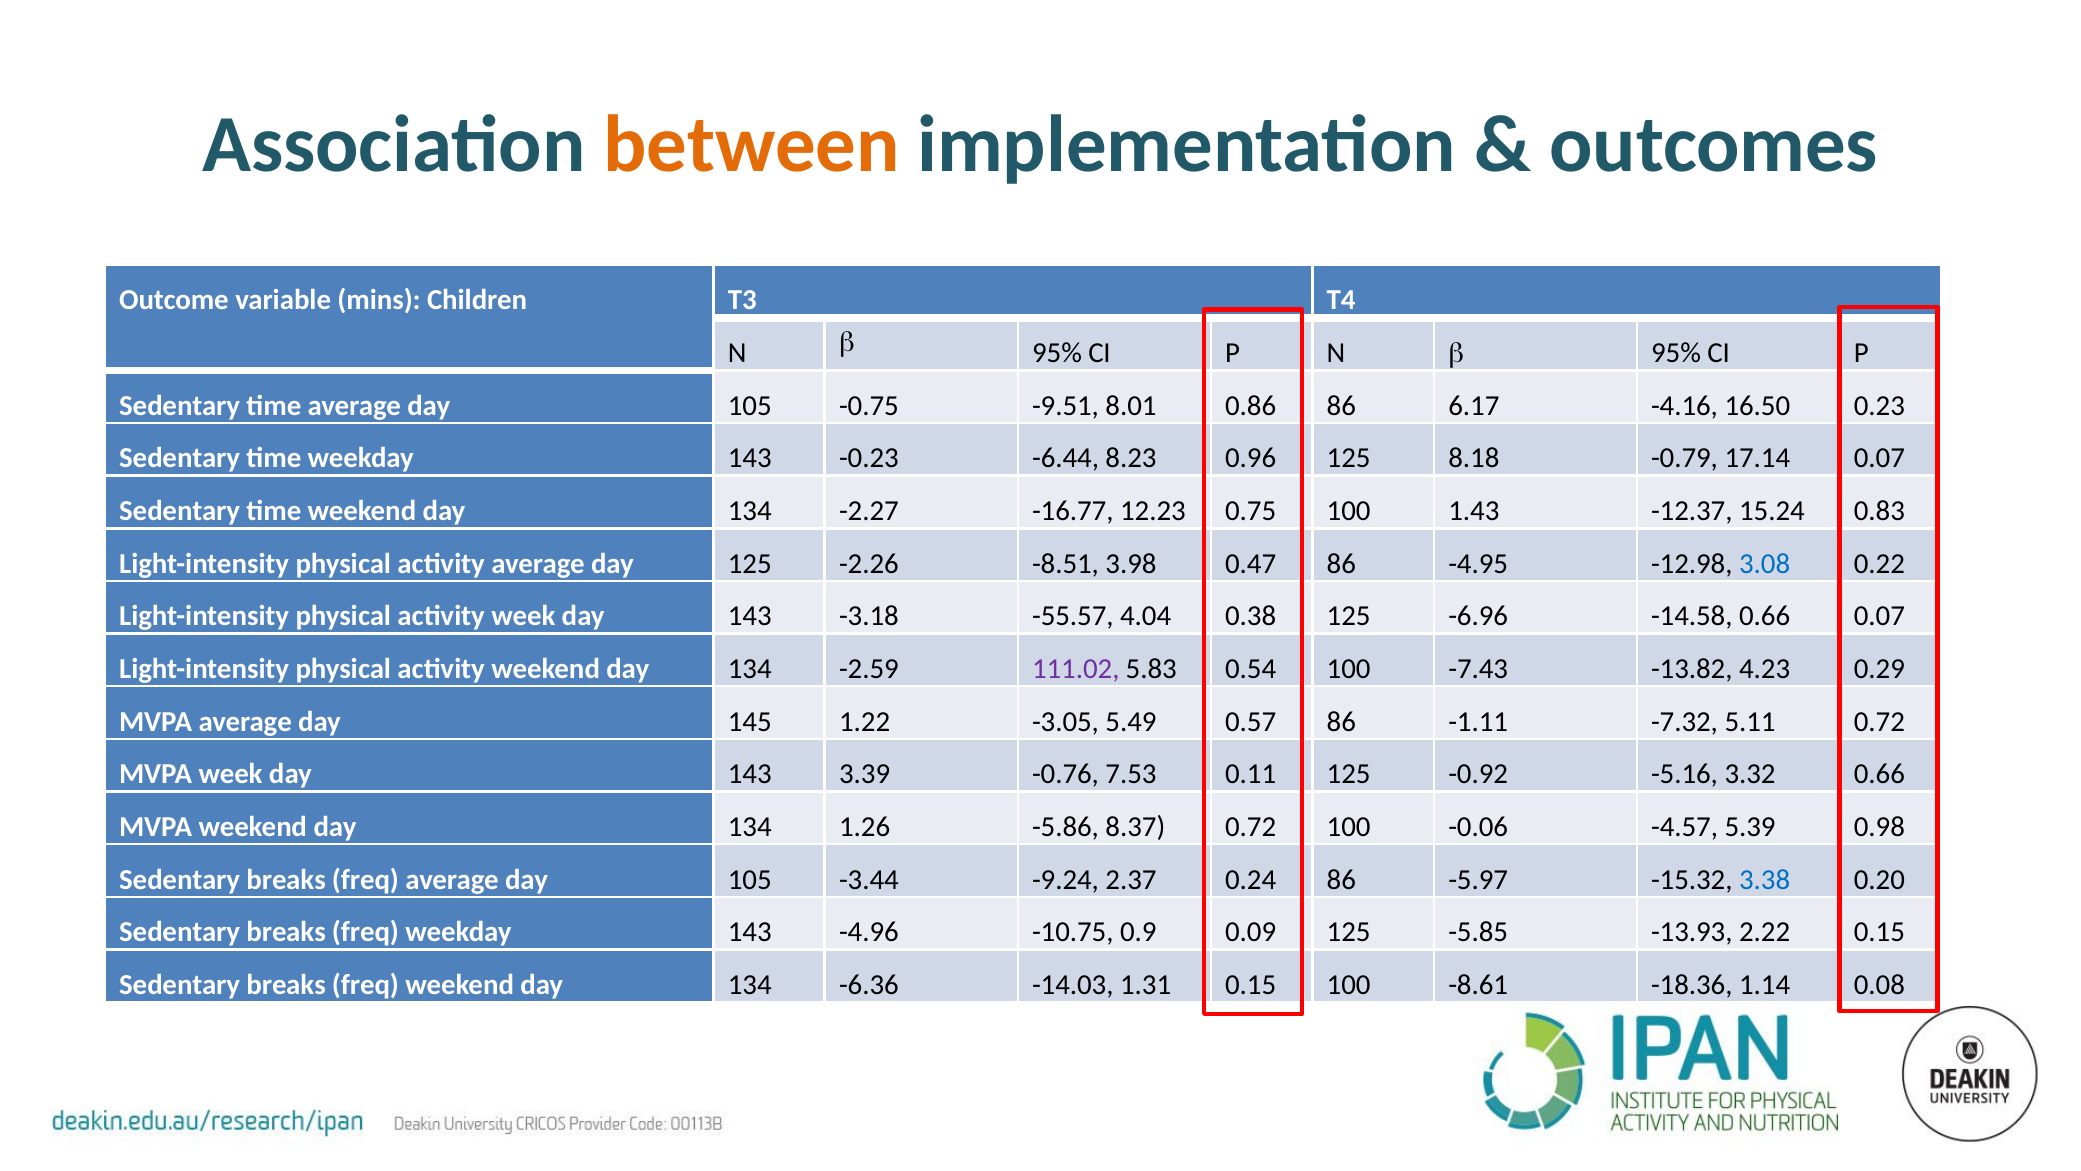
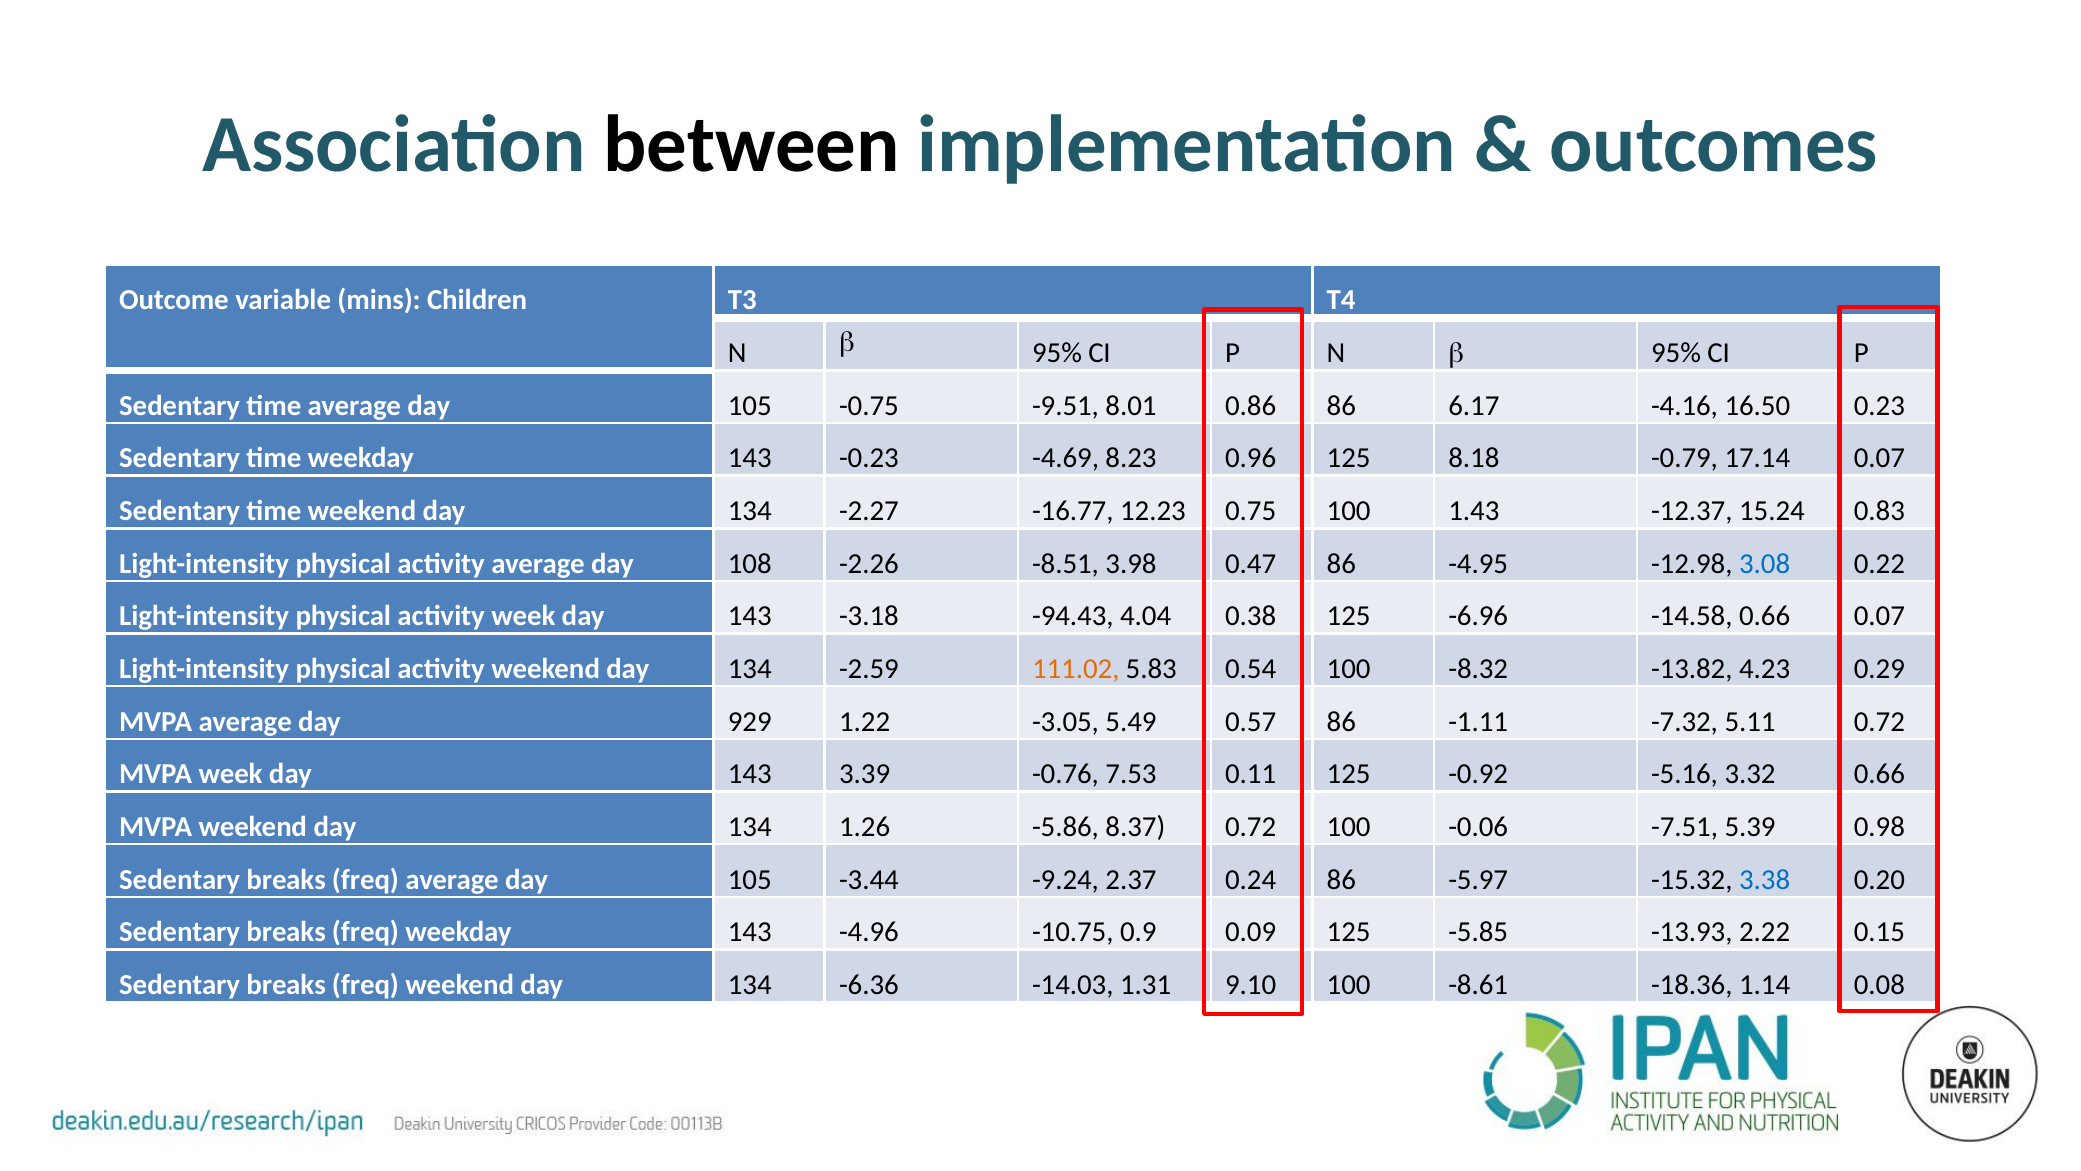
between colour: orange -> black (752, 145)
-6.44: -6.44 -> -4.69 (1066, 458)
day 125: 125 -> 108 (750, 563)
-55.57: -55.57 -> -94.43 (1073, 616)
111.02 colour: purple -> orange (1076, 669)
-7.43: -7.43 -> -8.32 (1478, 669)
145: 145 -> 929 (750, 721)
-4.57: -4.57 -> -7.51 (1685, 827)
1.31 0.15: 0.15 -> 9.10 (1251, 985)
